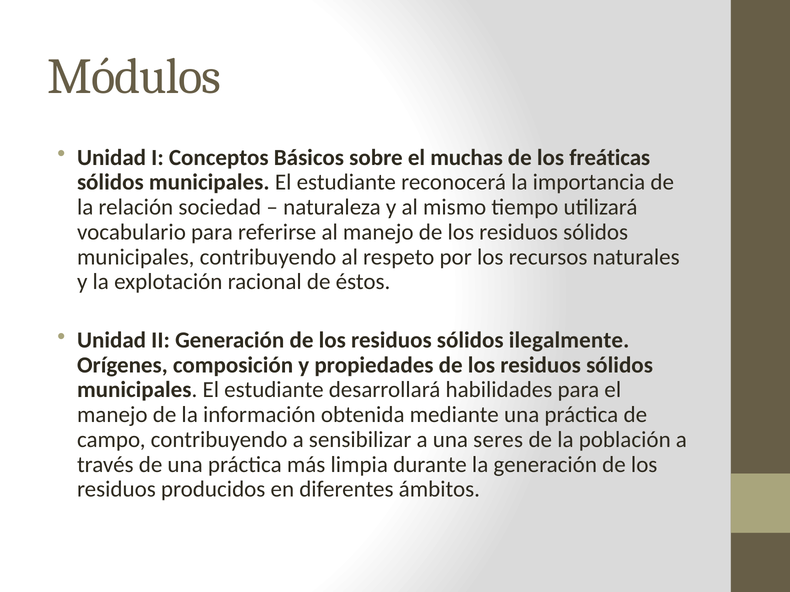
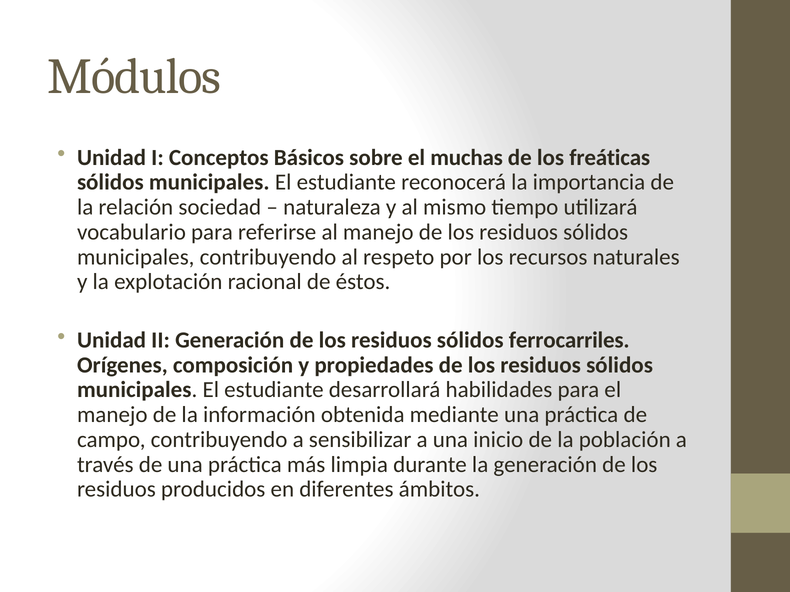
ilegalmente: ilegalmente -> ferrocarriles (569, 340)
seres: seres -> inicio (498, 440)
